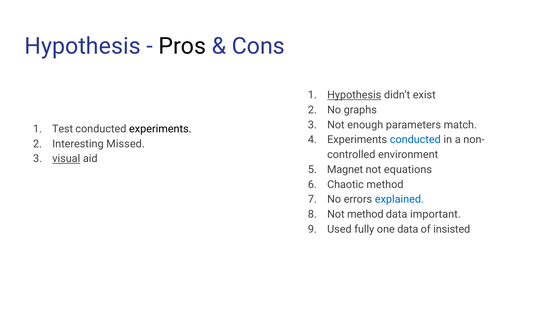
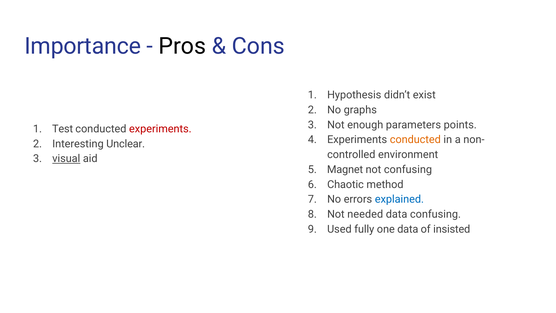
Hypothesis: Hypothesis -> Importance (83, 46)
Hypothesis underline: present -> none (354, 95)
match: match -> points (460, 125)
experiments colour: black -> red (160, 129)
conducted colour: blue -> orange (415, 140)
Missed: Missed -> Unclear (126, 144)
not equations: equations -> confusing (408, 169)
Not method: method -> needed (365, 214)
data important: important -> confusing (435, 214)
